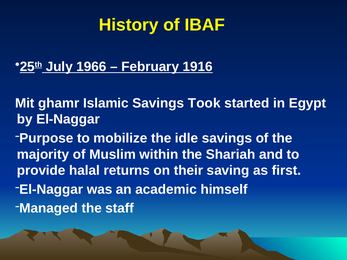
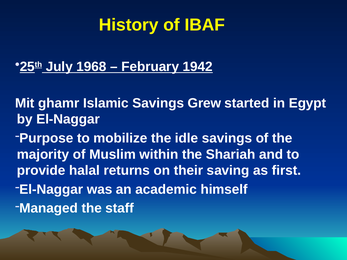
1966: 1966 -> 1968 (91, 67)
1916: 1916 -> 1942 (198, 67)
Took: Took -> Grew (204, 103)
